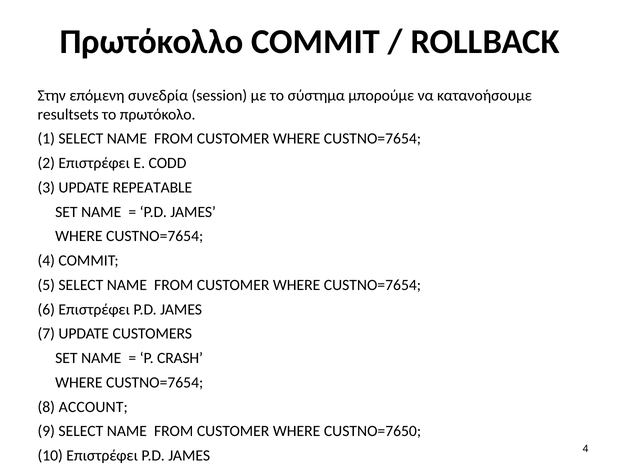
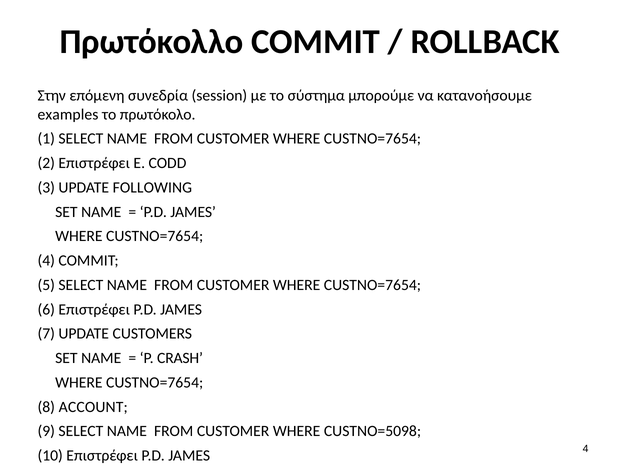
resultsets: resultsets -> examples (68, 114)
REPEATABLE: REPEATABLE -> FOLLOWING (152, 187)
CUSTNO=7650: CUSTNO=7650 -> CUSTNO=5098 (372, 431)
